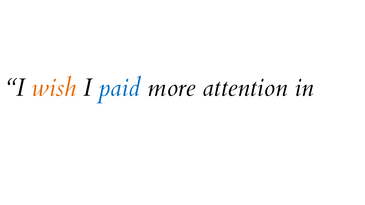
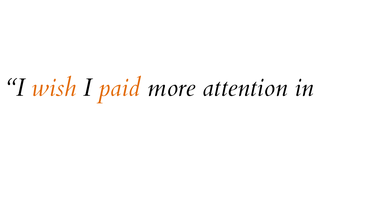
paid colour: blue -> orange (119, 88)
